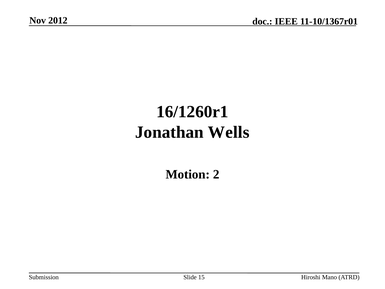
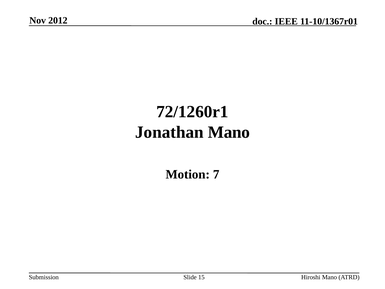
16/1260r1: 16/1260r1 -> 72/1260r1 (192, 112)
Jonathan Wells: Wells -> Mano (229, 132)
2: 2 -> 7 (216, 174)
